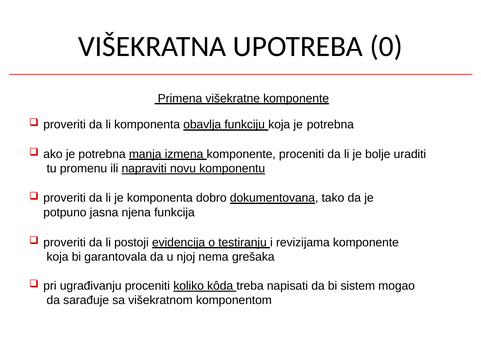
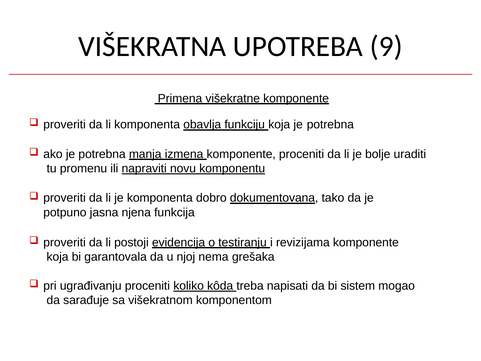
0: 0 -> 9 (386, 46)
